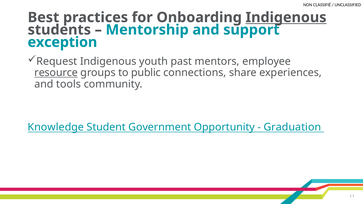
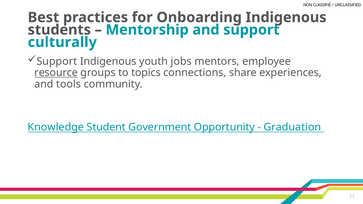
Indigenous underline: present -> none (286, 17)
exception: exception -> culturally (62, 42)
Request: Request -> Support (57, 61)
past: past -> jobs (181, 61)
public: public -> topics (146, 73)
